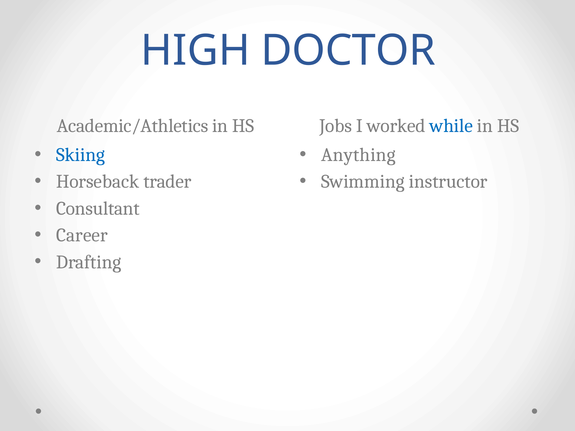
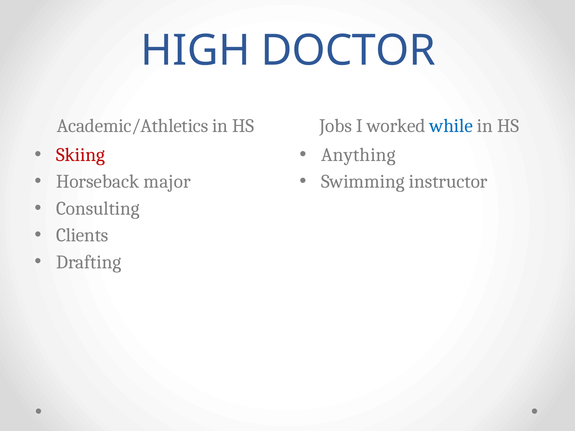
Skiing colour: blue -> red (80, 155)
trader: trader -> major (167, 182)
Consultant: Consultant -> Consulting (98, 209)
Career: Career -> Clients (82, 235)
